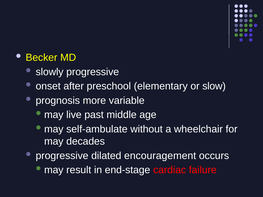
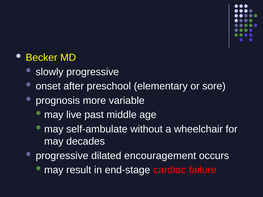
slow: slow -> sore (214, 86)
